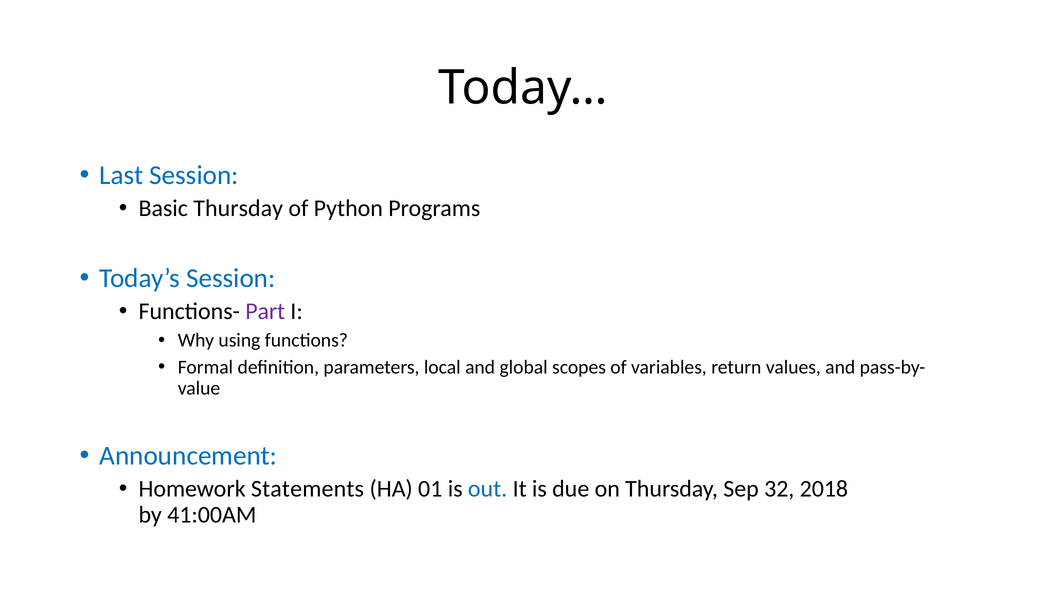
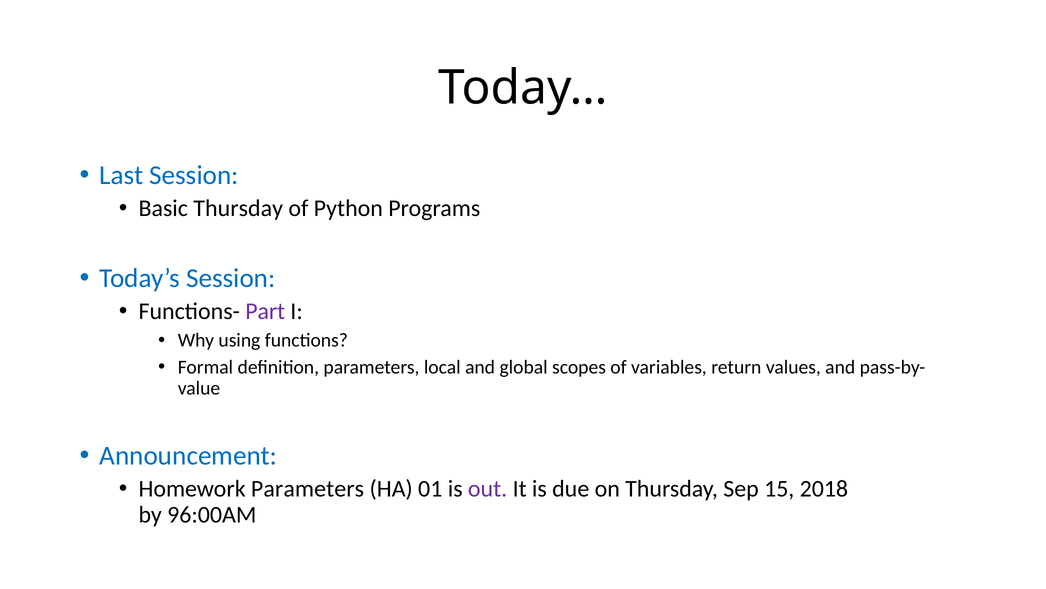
Homework Statements: Statements -> Parameters (308, 488)
out colour: blue -> purple (488, 488)
32: 32 -> 15 (779, 488)
41:00AM: 41:00AM -> 96:00AM (212, 514)
